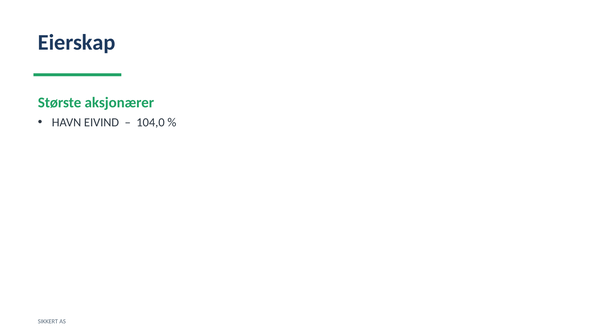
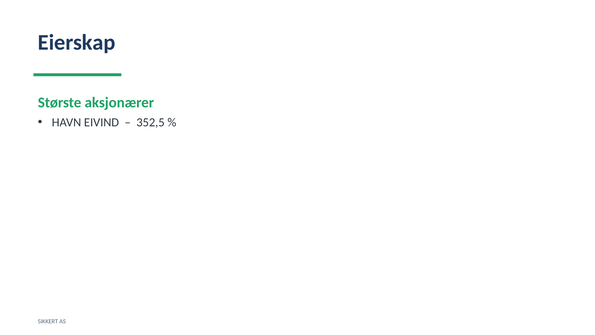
104,0: 104,0 -> 352,5 (150, 122)
